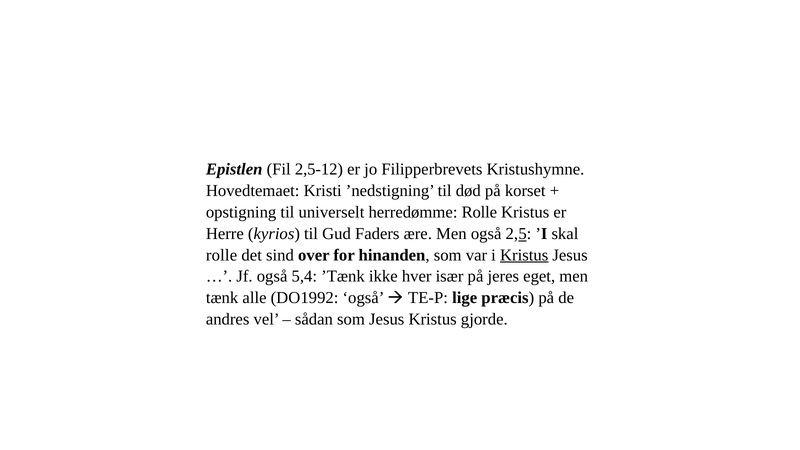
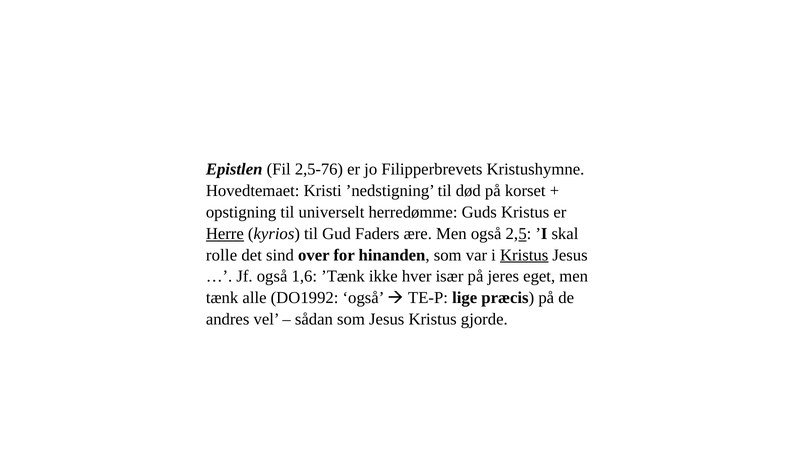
2,5-12: 2,5-12 -> 2,5-76 (319, 169)
herredømme Rolle: Rolle -> Guds (479, 212)
Herre underline: none -> present (225, 234)
5,4: 5,4 -> 1,6 (304, 276)
